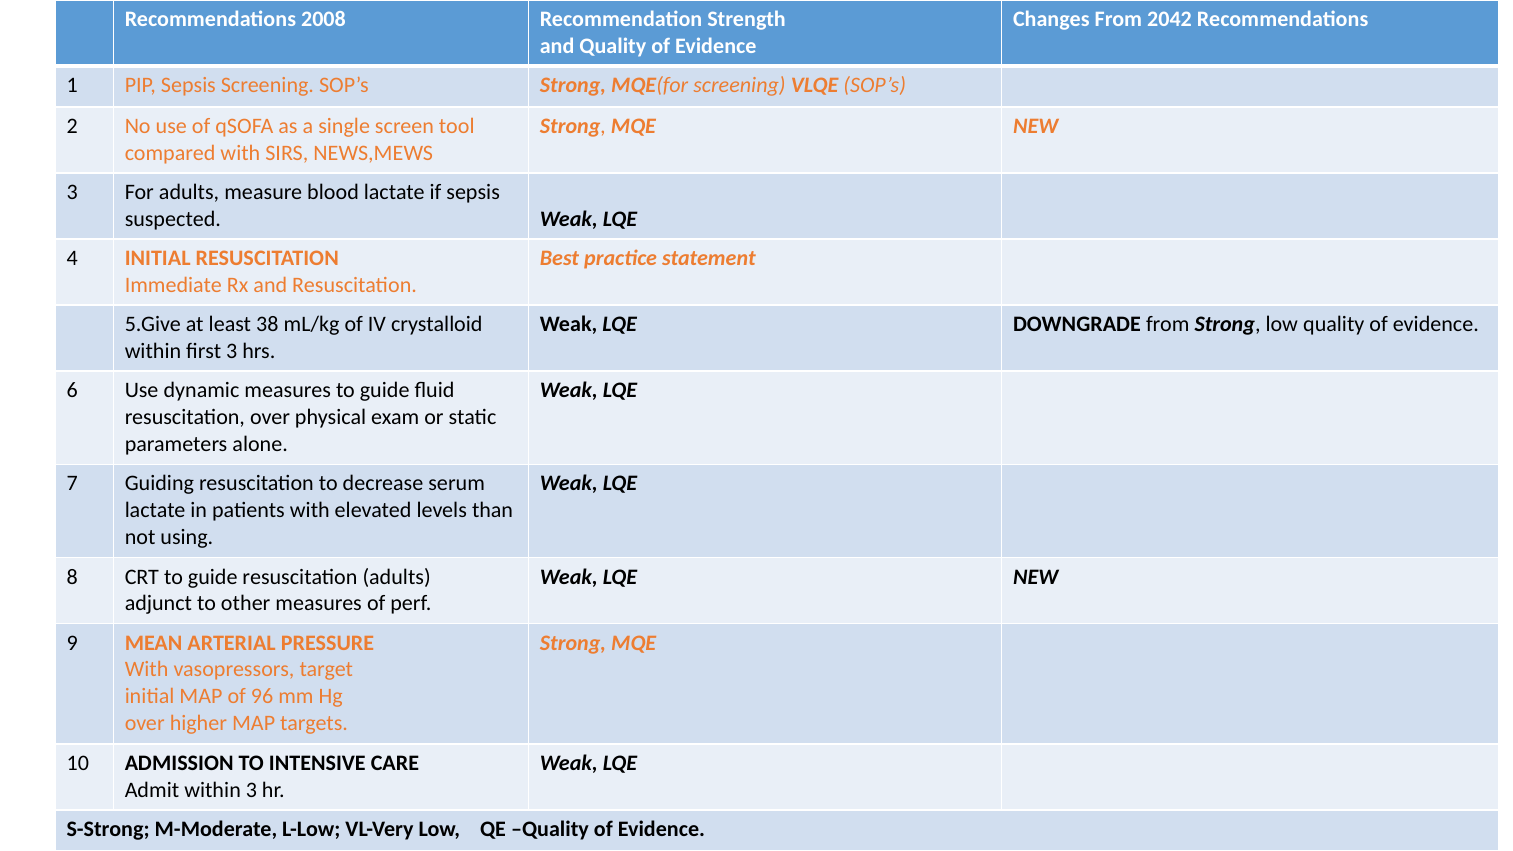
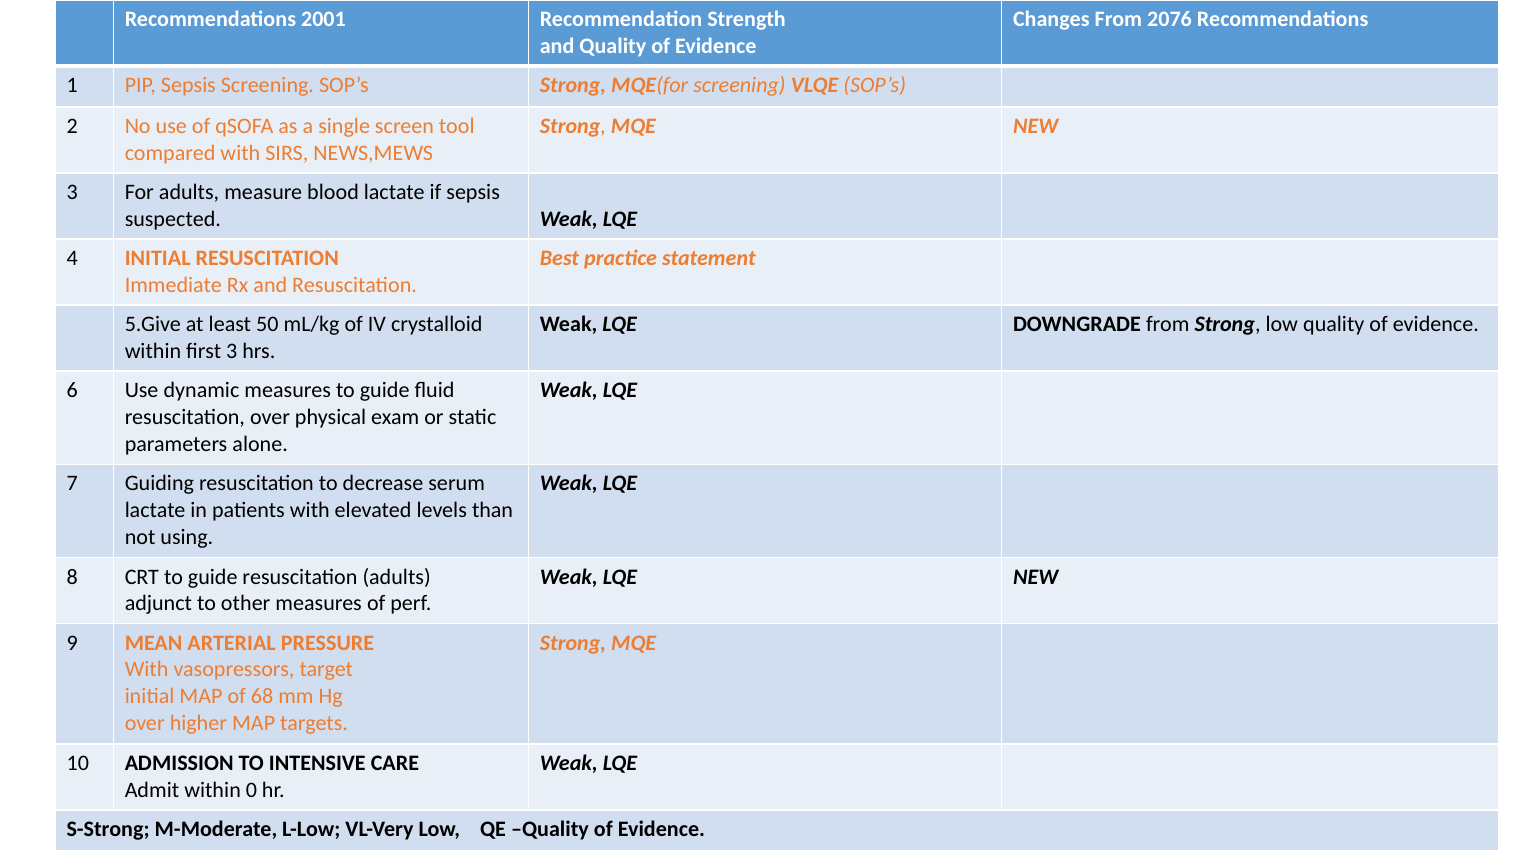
2008: 2008 -> 2001 (323, 19)
2042: 2042 -> 2076 (1169, 19)
38: 38 -> 50 (267, 324)
96: 96 -> 68 (262, 697)
within 3: 3 -> 0 (251, 790)
